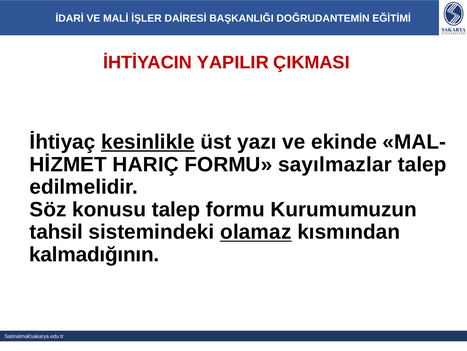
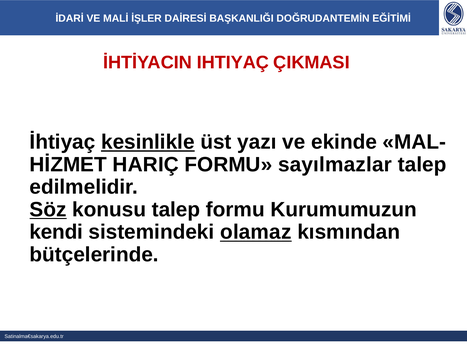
YAPILIR: YAPILIR -> IHTIYAÇ (233, 63)
Söz underline: none -> present (48, 209)
tahsil: tahsil -> kendi (56, 232)
kalmadığının: kalmadığının -> bütçelerinde (94, 254)
